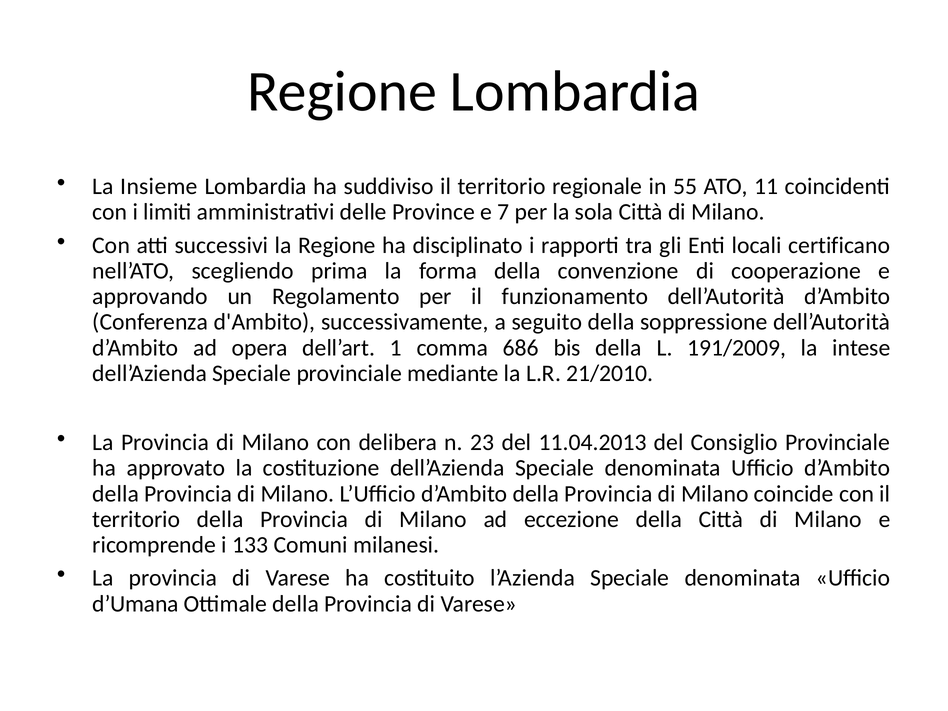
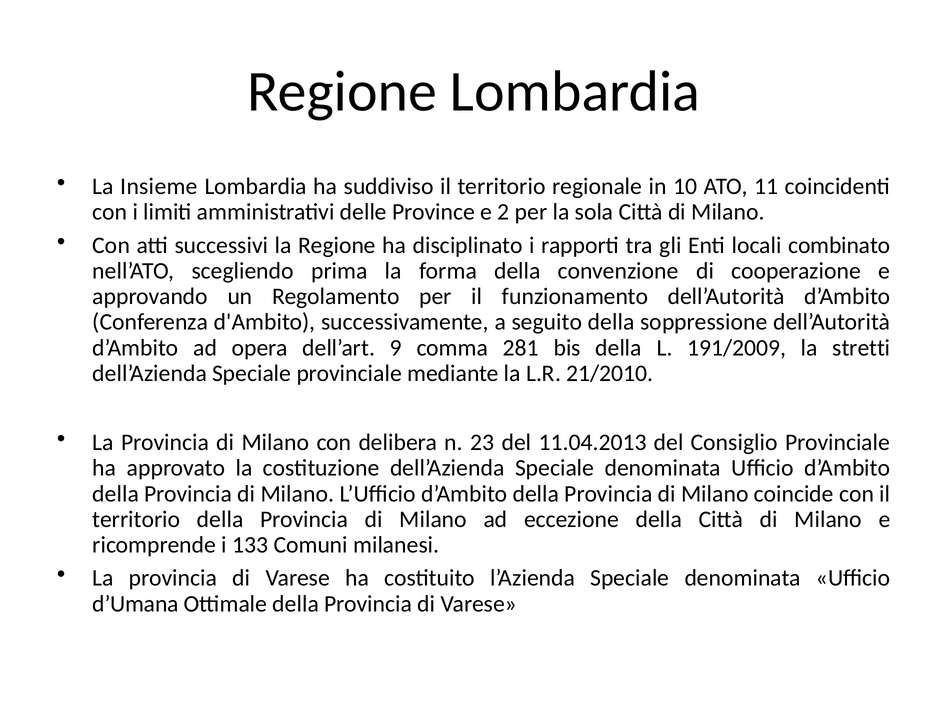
55: 55 -> 10 (685, 187)
7: 7 -> 2 (503, 212)
certificano: certificano -> combinato (839, 245)
1: 1 -> 9 (396, 348)
686: 686 -> 281 (521, 348)
intese: intese -> stretti (861, 348)
